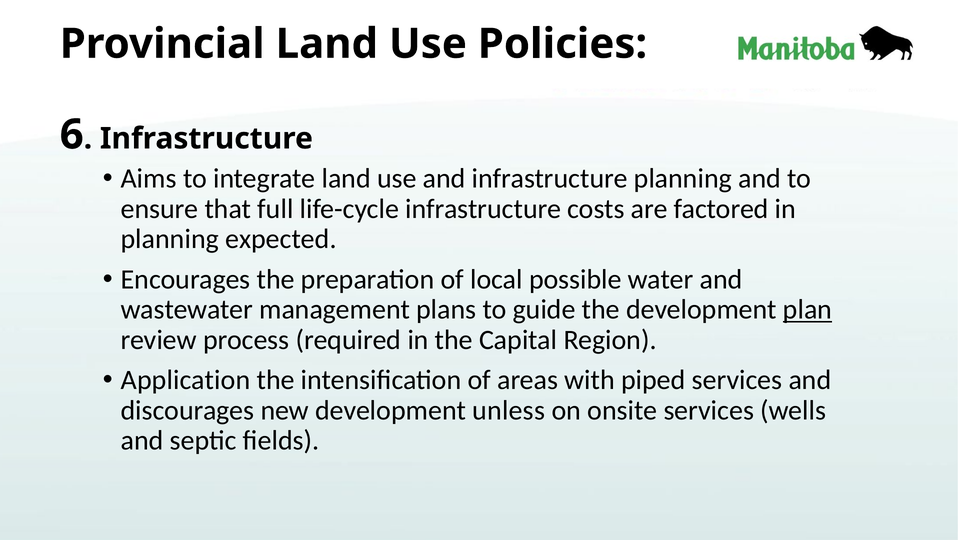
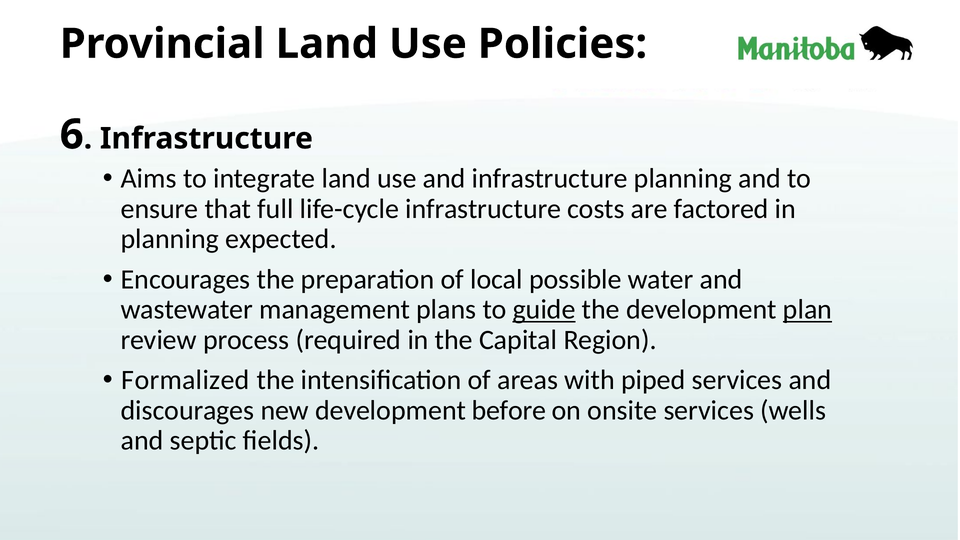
guide underline: none -> present (544, 310)
Application: Application -> Formalized (186, 380)
unless: unless -> before (509, 410)
